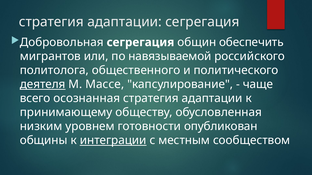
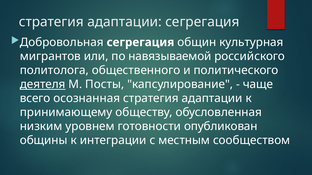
обеспечить: обеспечить -> культурная (251, 42)
Массе: Массе -> Посты (105, 85)
интеграции underline: present -> none (113, 141)
